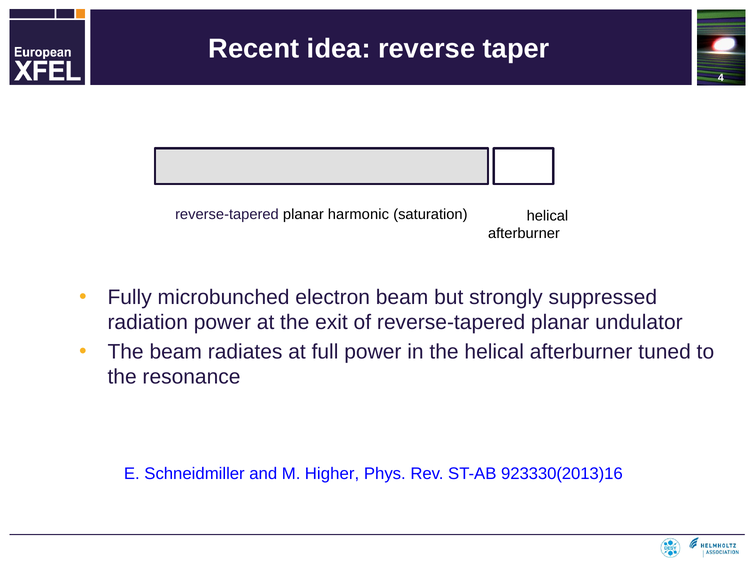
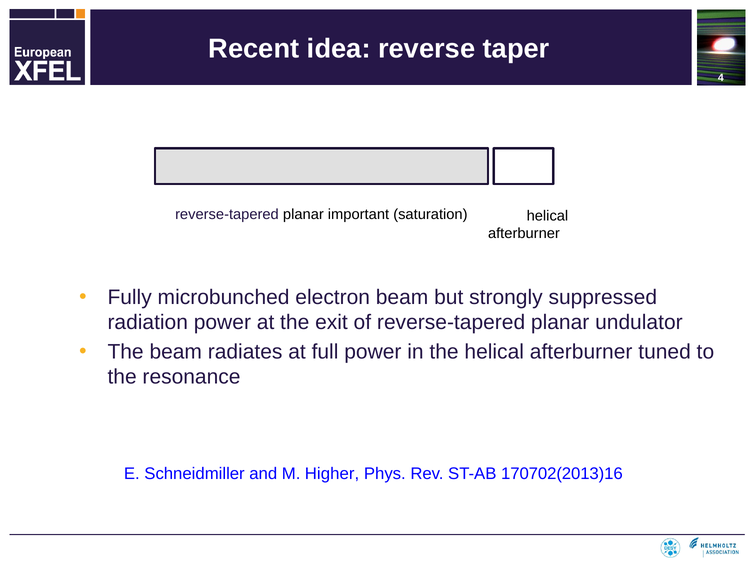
harmonic: harmonic -> important (358, 214)
923330(2013)16: 923330(2013)16 -> 170702(2013)16 (562, 474)
